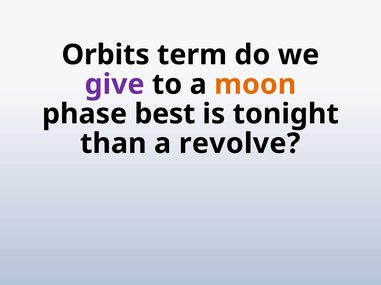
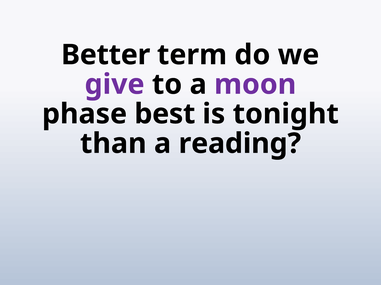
Orbits: Orbits -> Better (106, 55)
moon colour: orange -> purple (255, 85)
revolve: revolve -> reading (240, 144)
